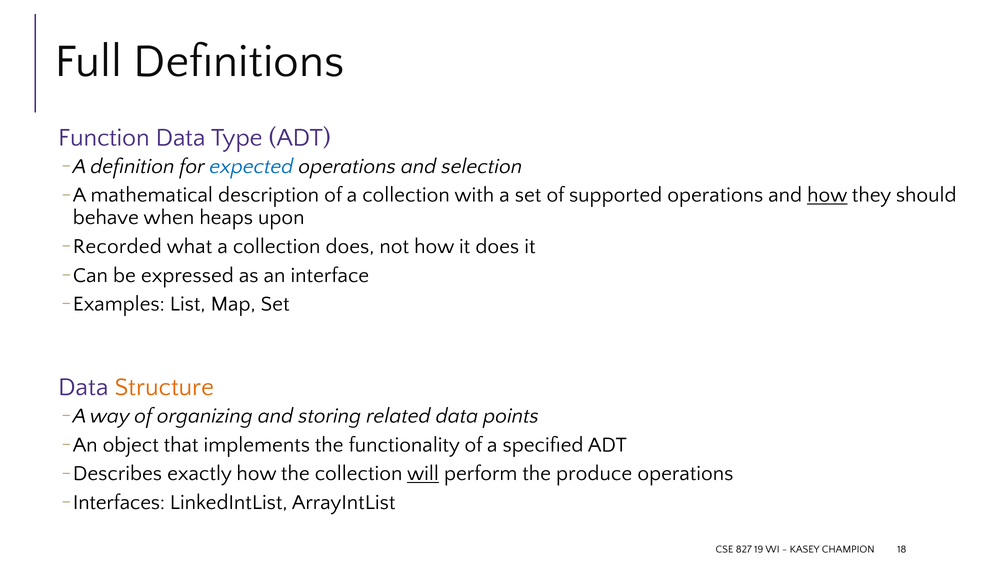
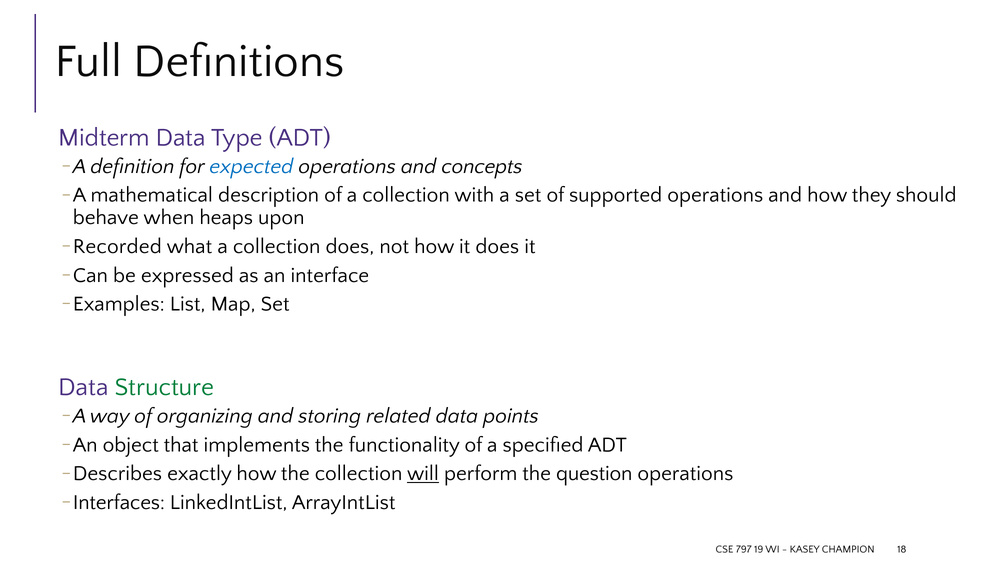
Function: Function -> Midterm (104, 137)
selection: selection -> concepts (482, 166)
how underline: present -> none (827, 195)
Structure colour: orange -> green (164, 387)
produce: produce -> question (594, 474)
827: 827 -> 797 (744, 549)
